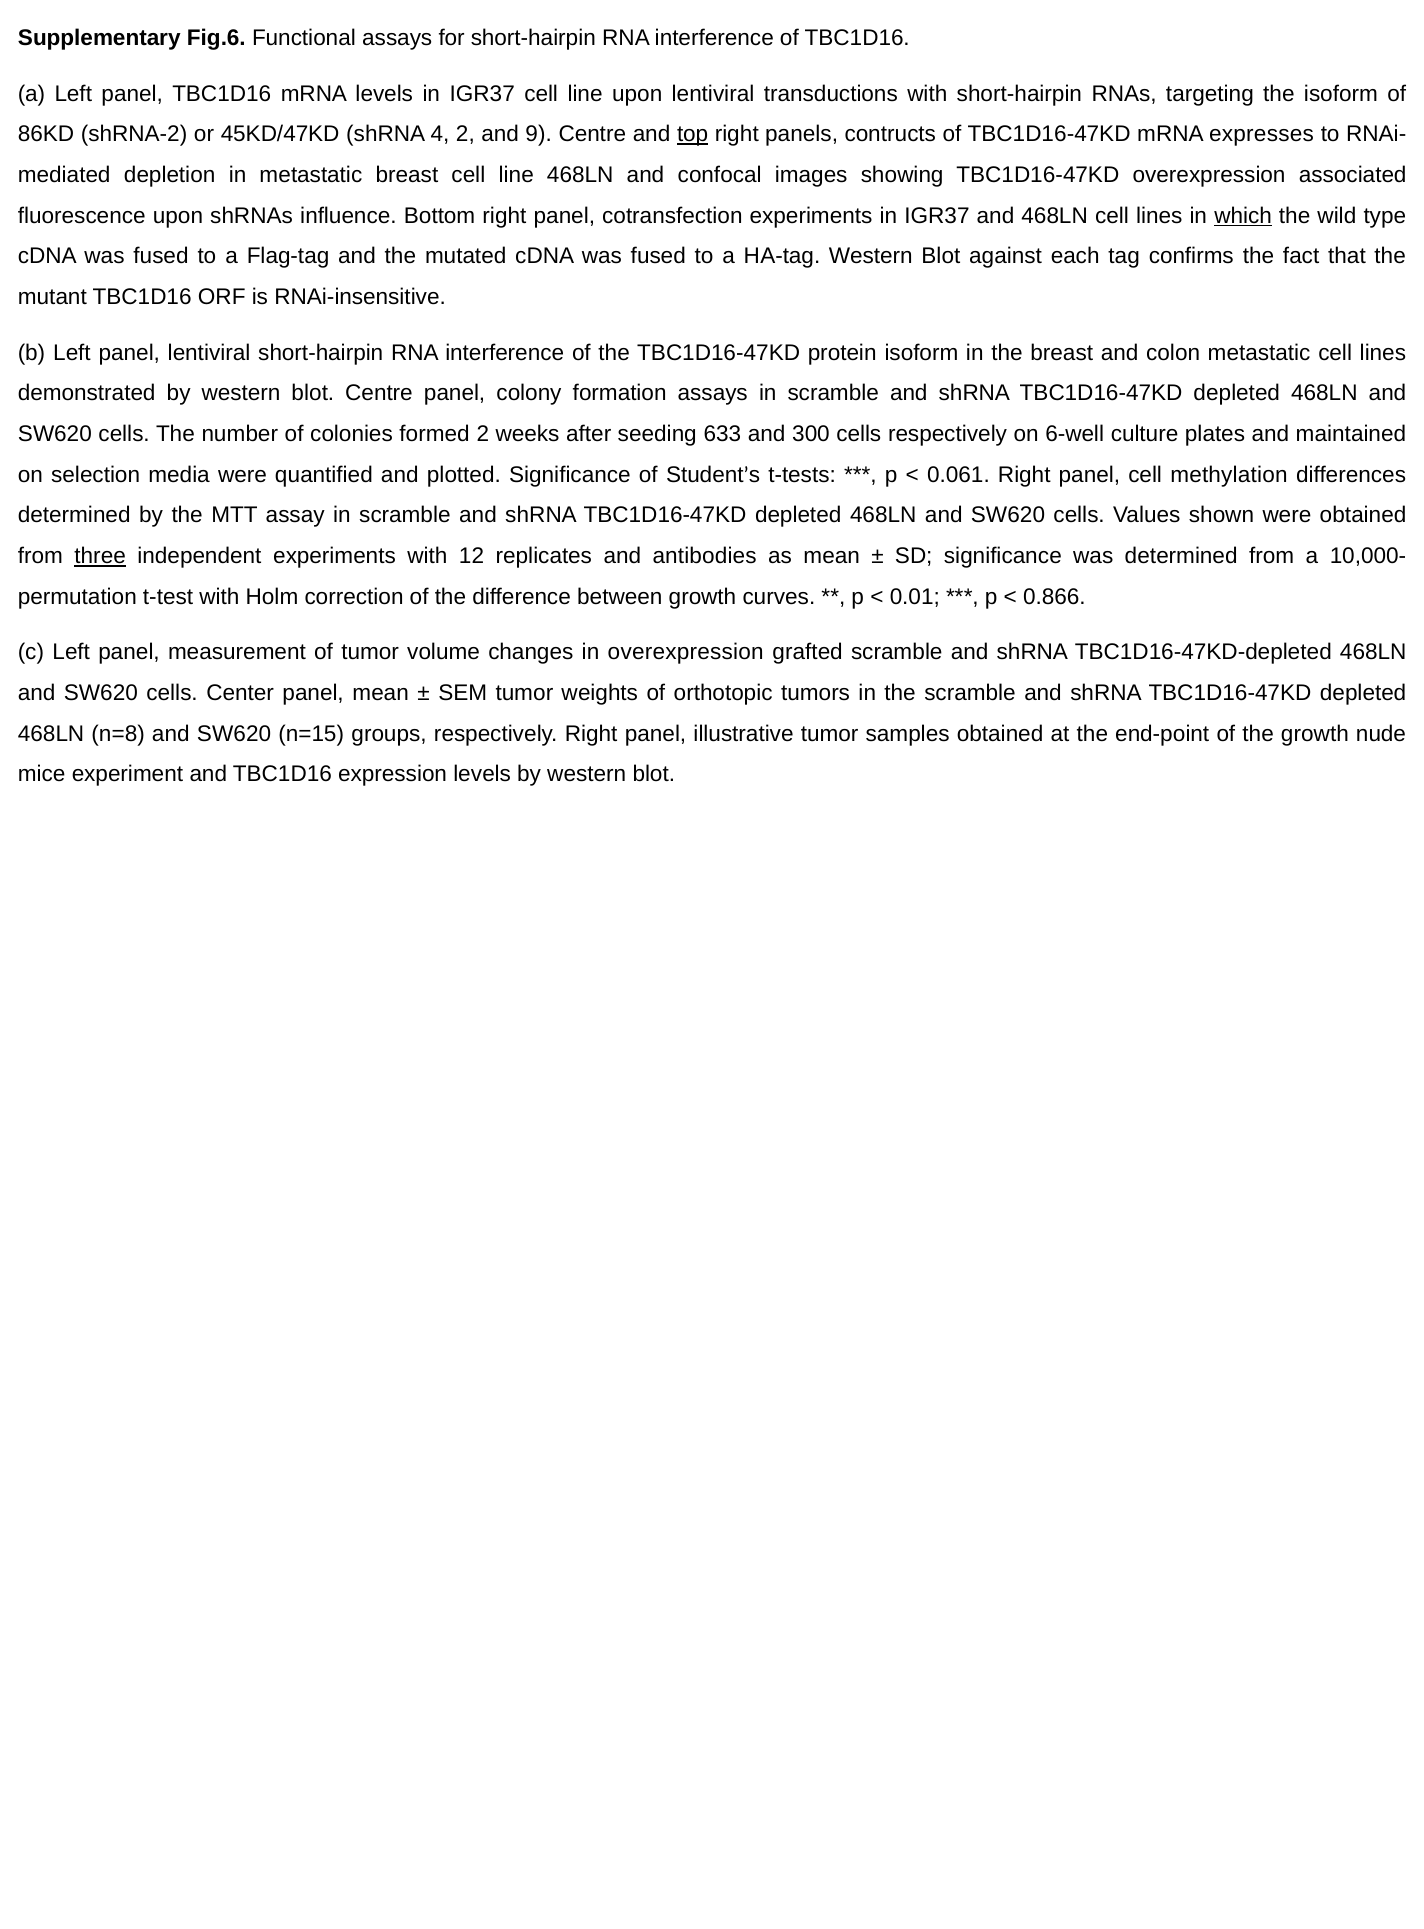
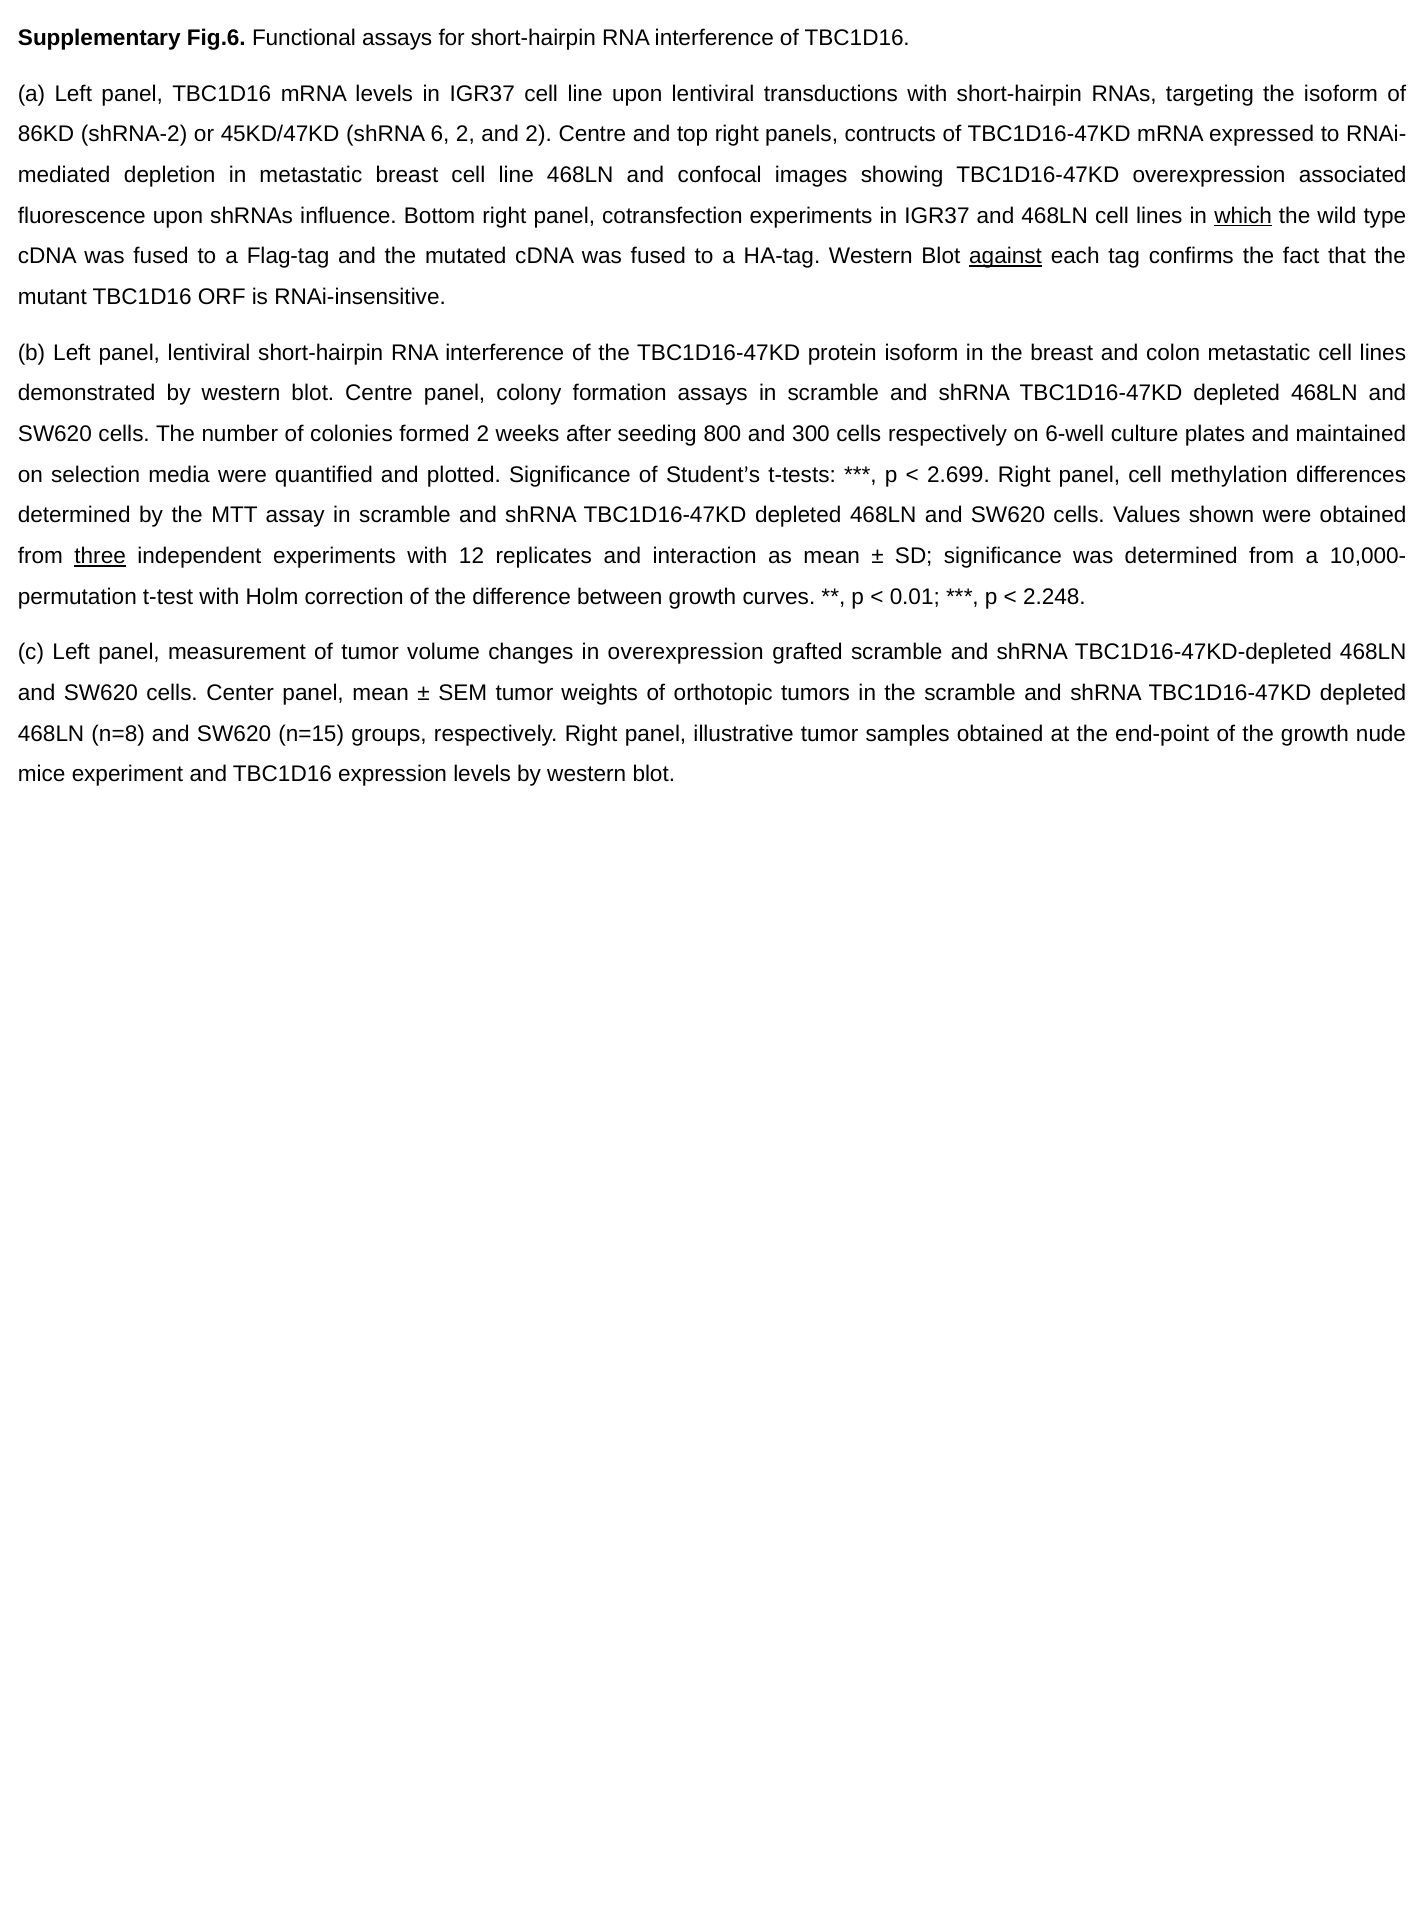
4: 4 -> 6 (440, 134)
and 9: 9 -> 2 (539, 134)
top underline: present -> none (693, 134)
expresses: expresses -> expressed (1262, 134)
against underline: none -> present (1006, 256)
633: 633 -> 800 (722, 434)
0.061: 0.061 -> 2.699 (958, 475)
antibodies: antibodies -> interaction (705, 556)
0.866: 0.866 -> 2.248 (1054, 597)
